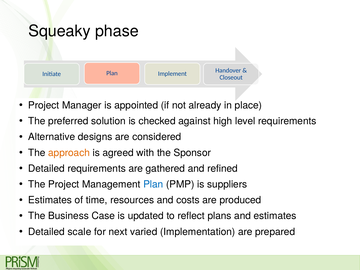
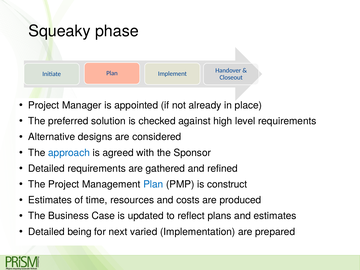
approach colour: orange -> blue (69, 153)
suppliers: suppliers -> construct (227, 184)
scale: scale -> being (80, 232)
